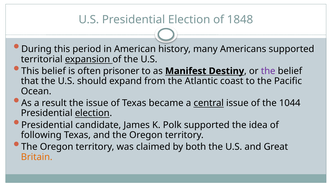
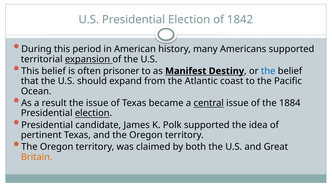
1848: 1848 -> 1842 (240, 20)
the colour: purple -> blue (268, 71)
1044: 1044 -> 1884 (290, 103)
following: following -> pertinent (41, 135)
